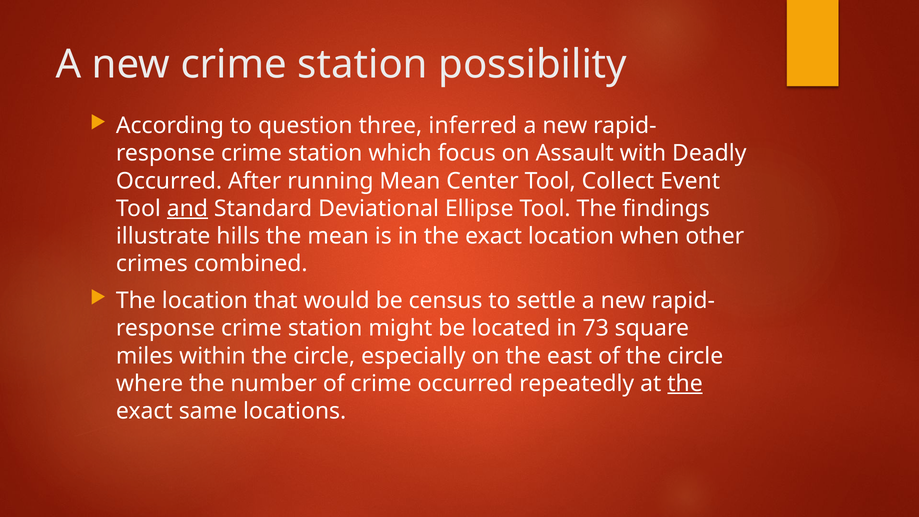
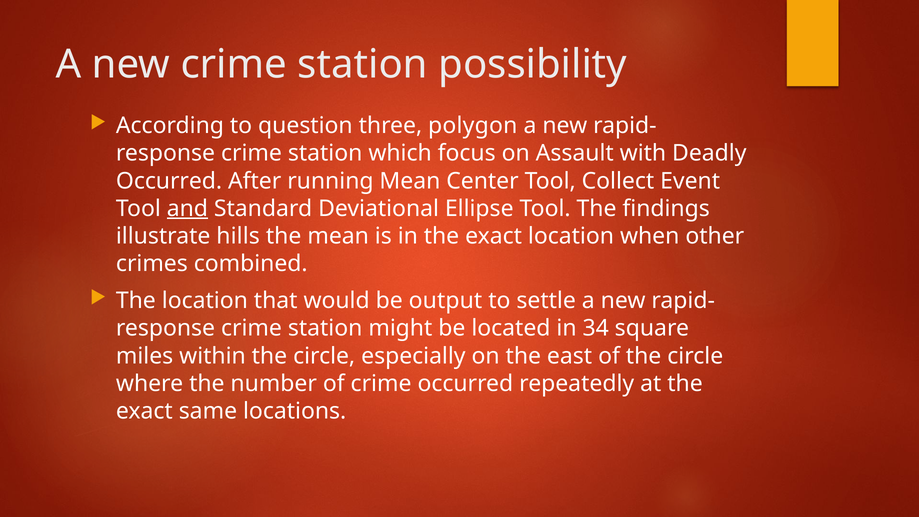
inferred: inferred -> polygon (473, 126)
census: census -> output (445, 301)
73: 73 -> 34 (596, 328)
the underline: present -> none (685, 383)
